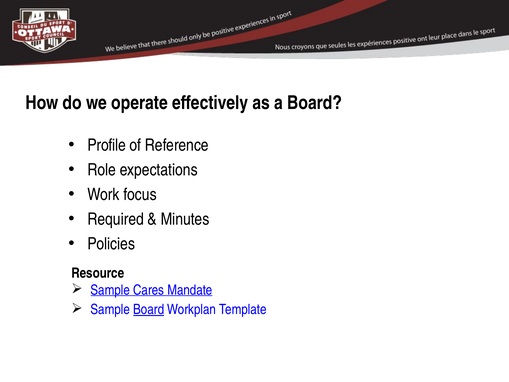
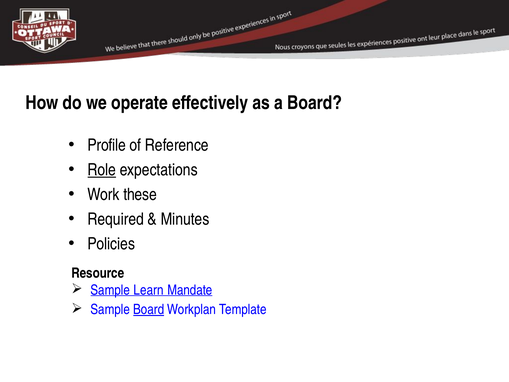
Role underline: none -> present (102, 170)
focus: focus -> these (140, 194)
Cares: Cares -> Learn (149, 290)
